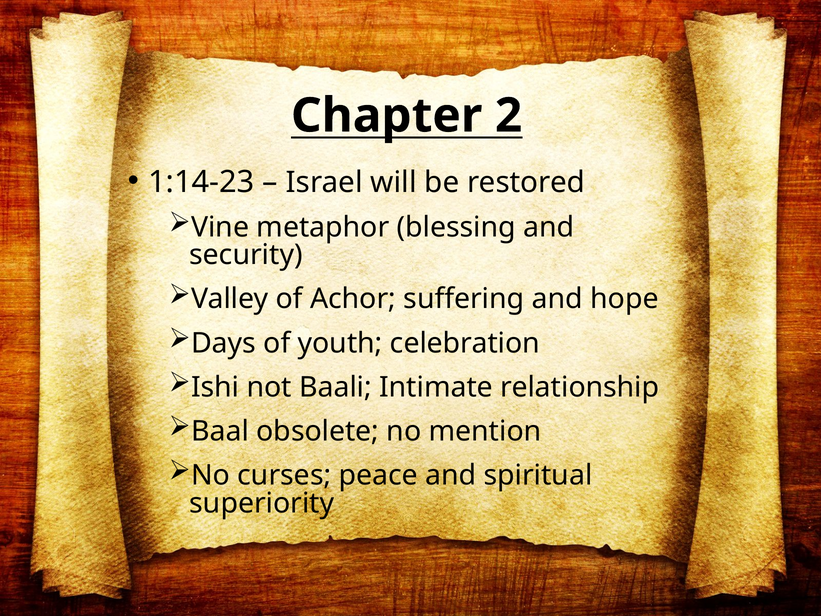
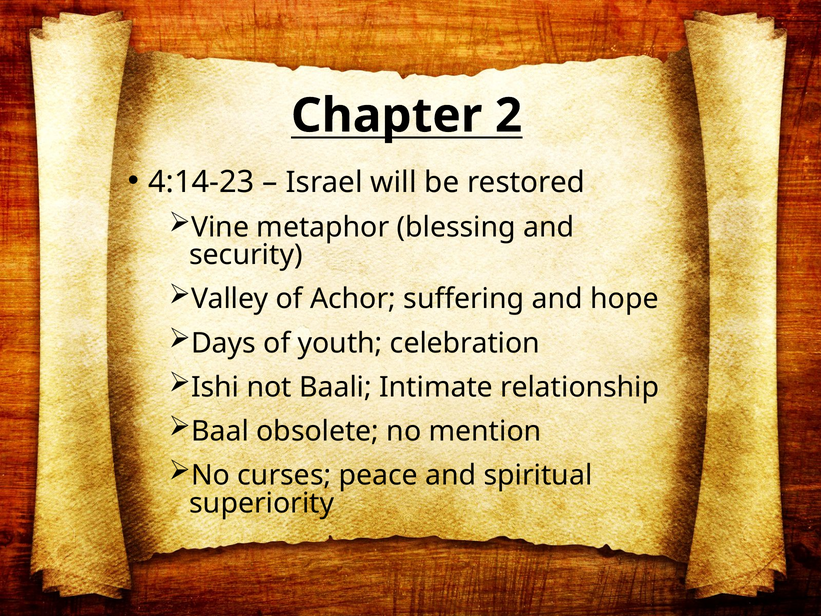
1:14-23: 1:14-23 -> 4:14-23 (201, 182)
